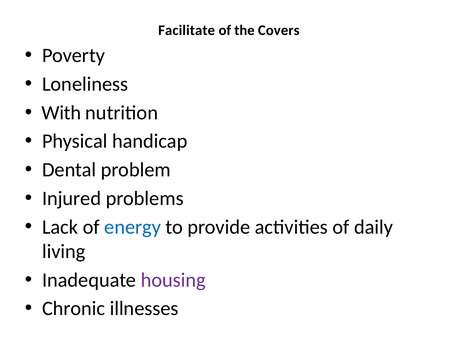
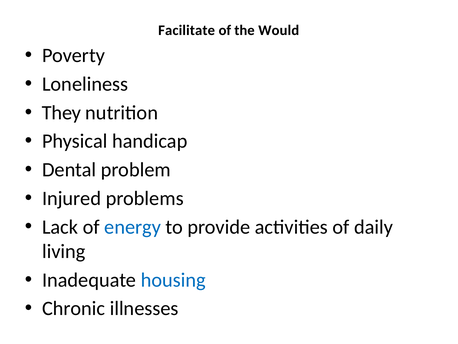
Covers: Covers -> Would (279, 30)
With: With -> They (61, 113)
housing colour: purple -> blue (173, 280)
